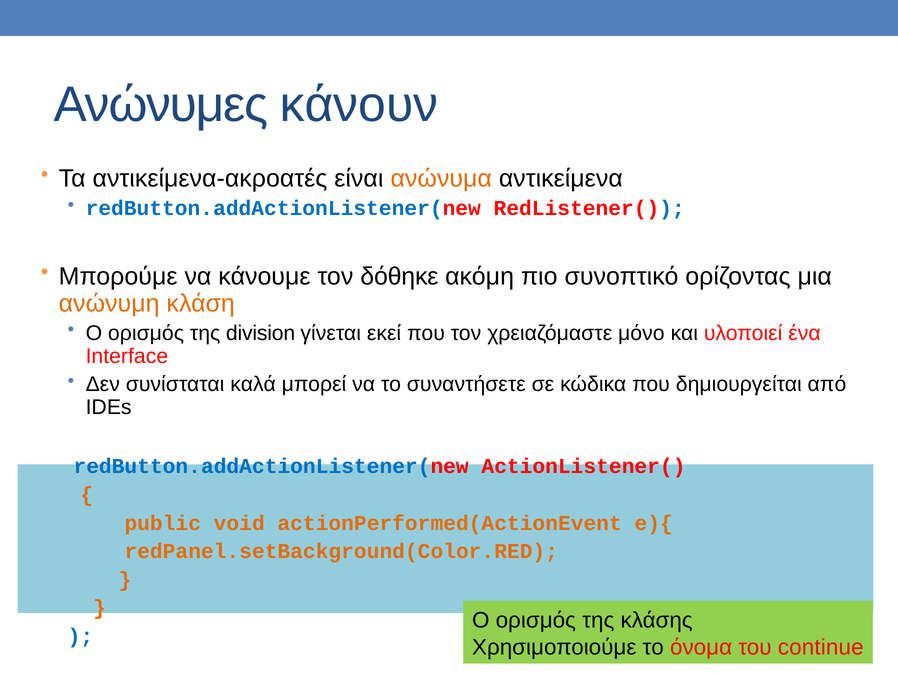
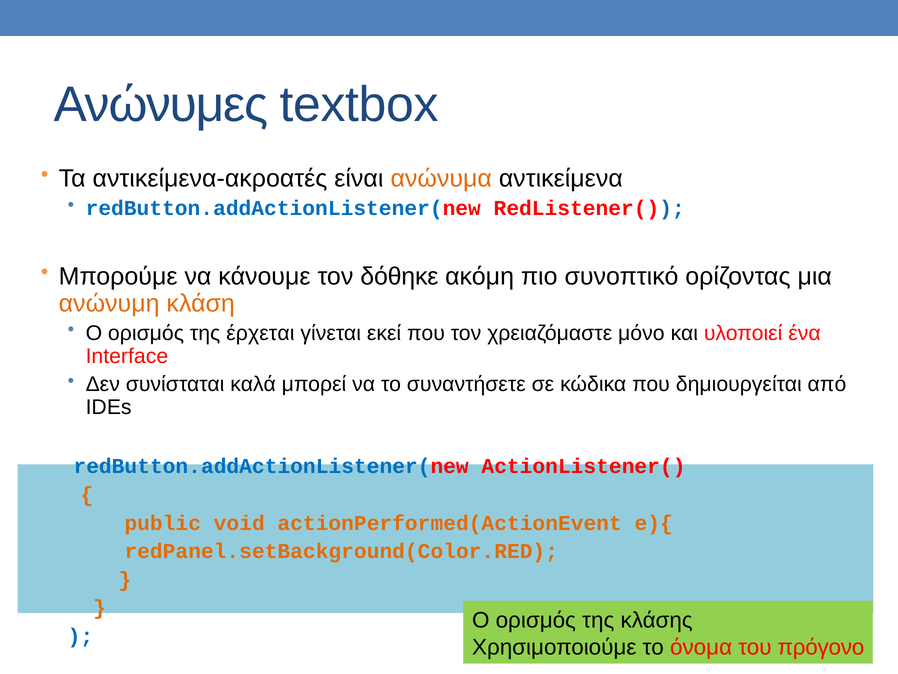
κάνουν: κάνουν -> textbox (359, 105)
division: division -> έρχεται (260, 333)
continue: continue -> πρόγονο (821, 647)
